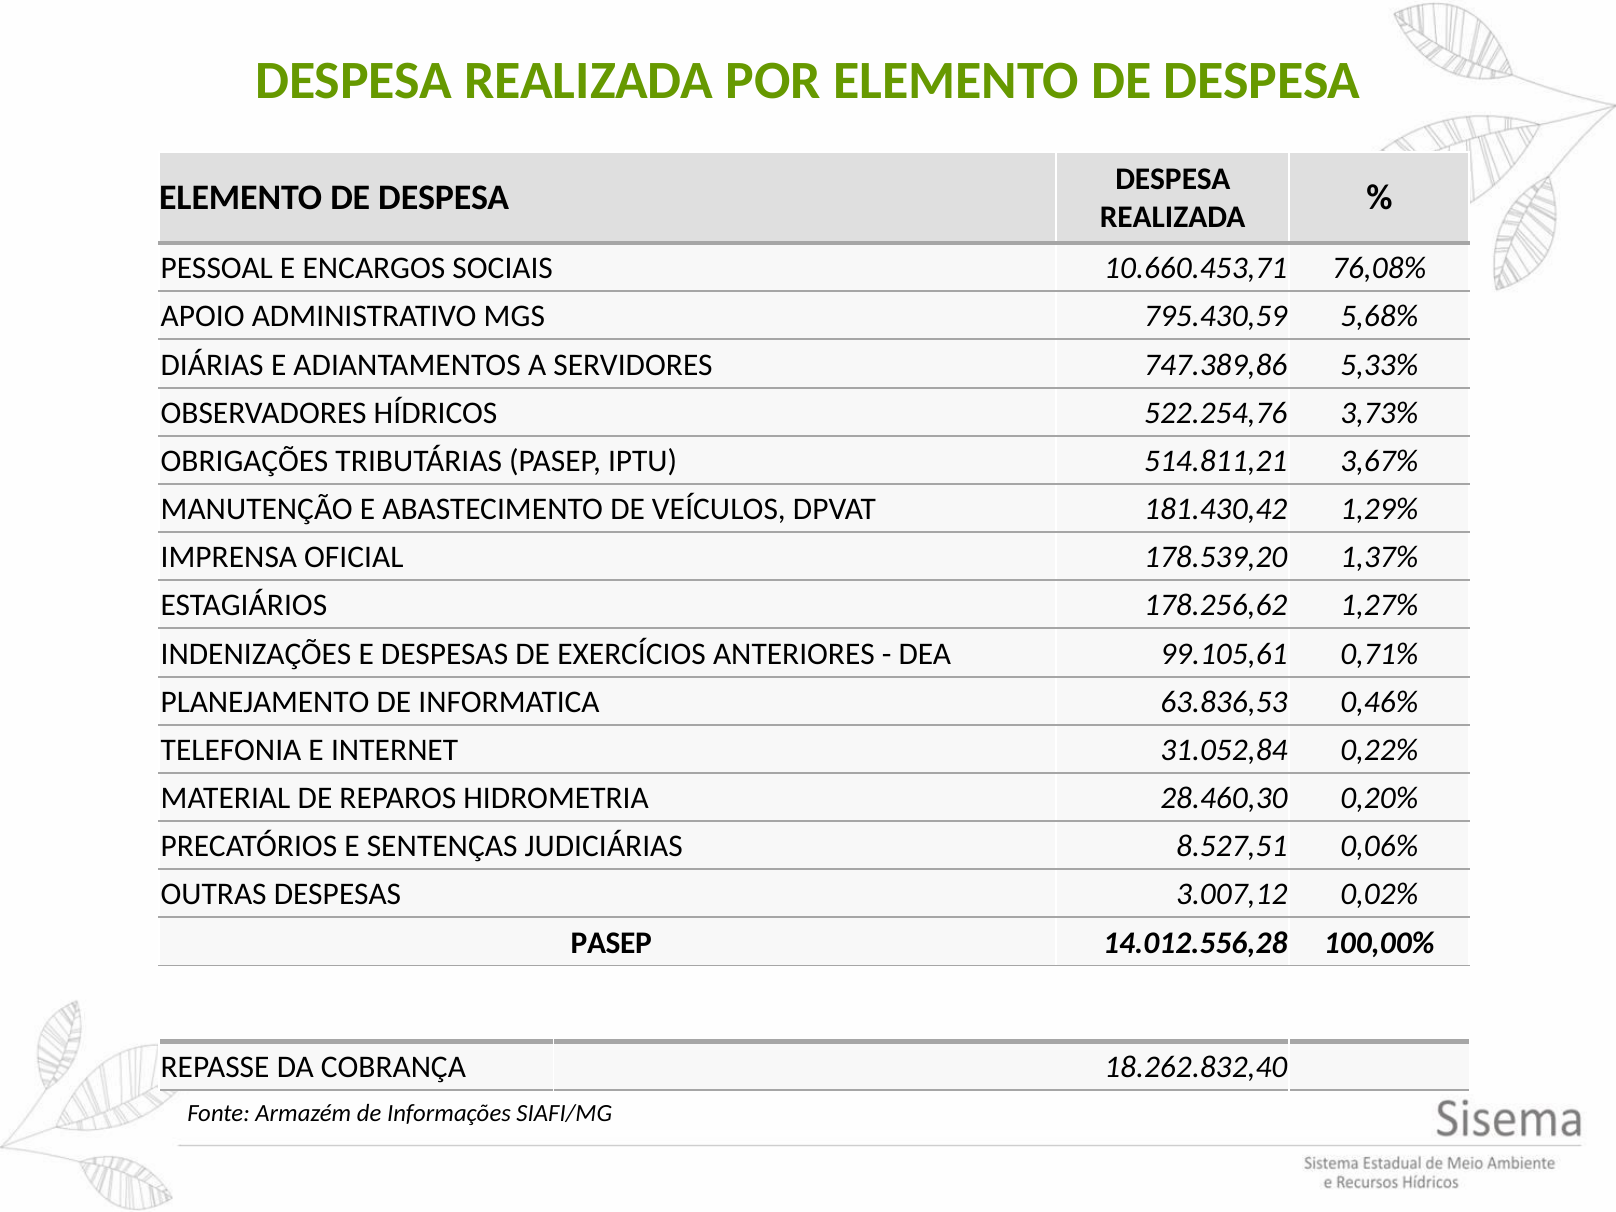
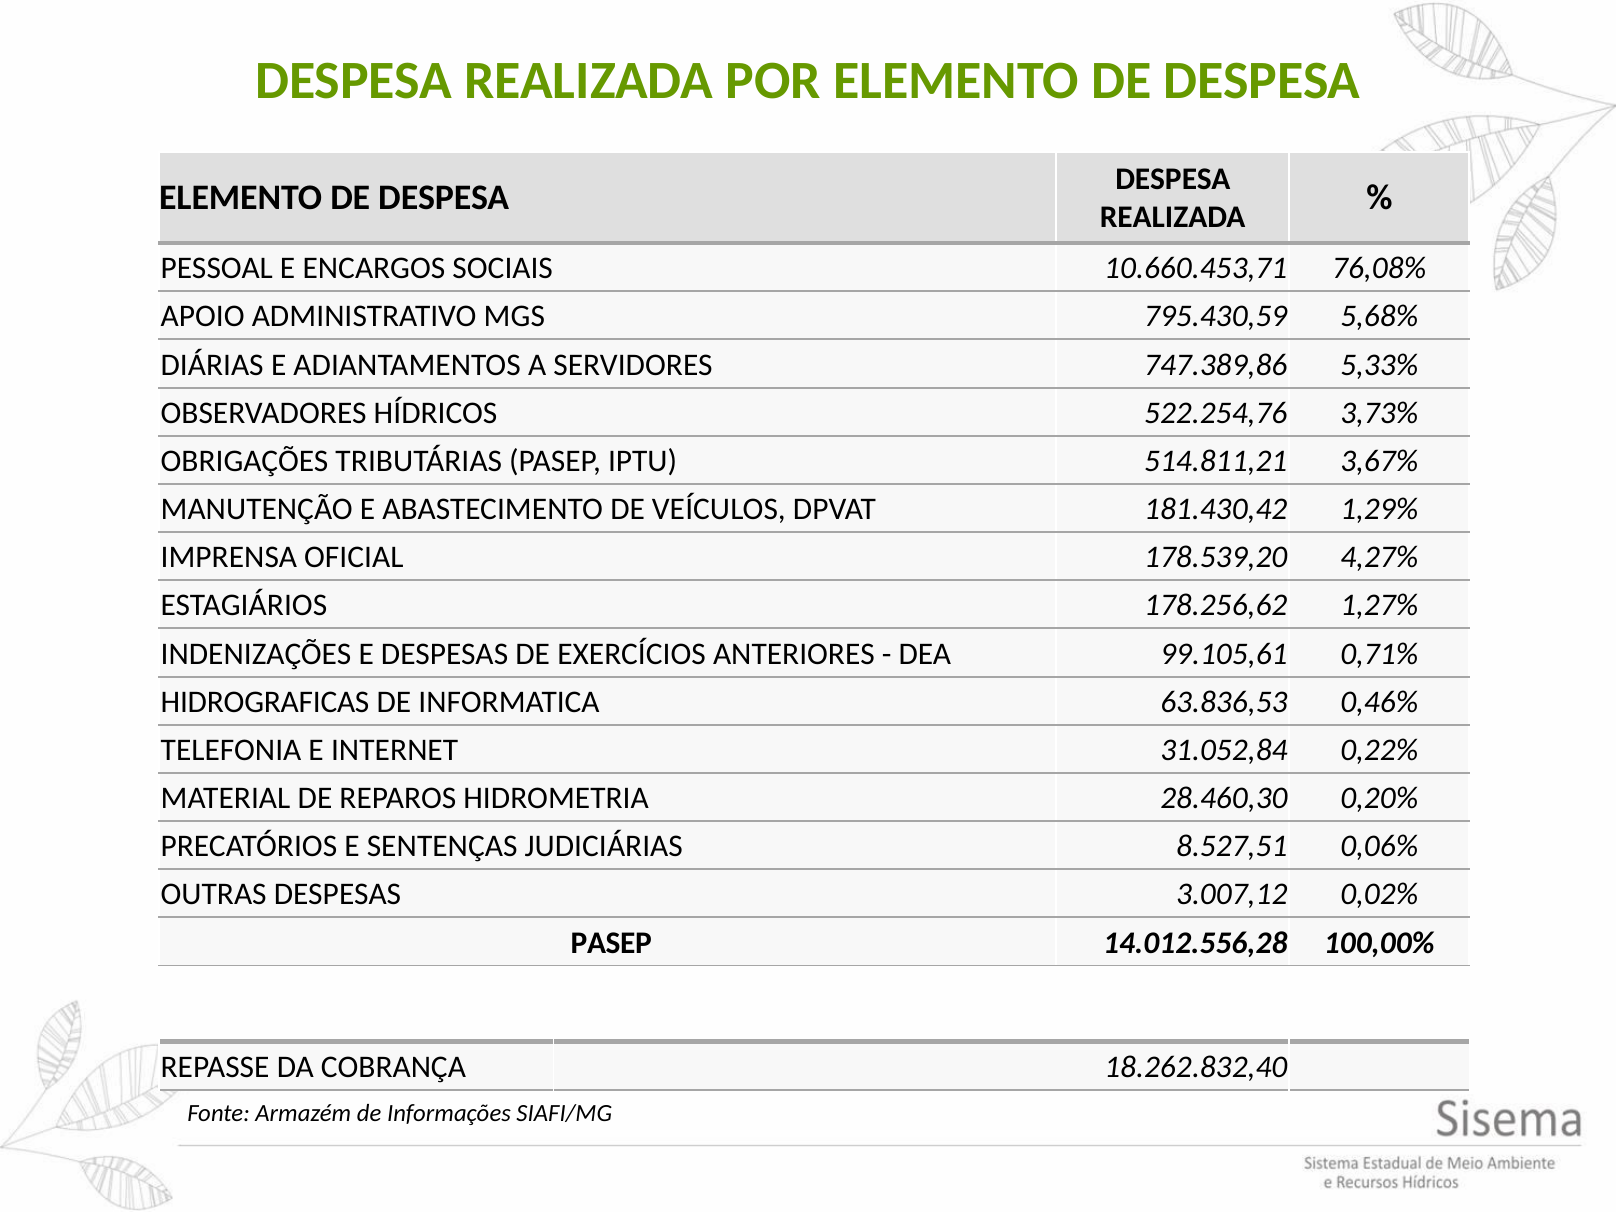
1,37%: 1,37% -> 4,27% (1379, 557)
PLANEJAMENTO: PLANEJAMENTO -> HIDROGRAFICAS (265, 702)
